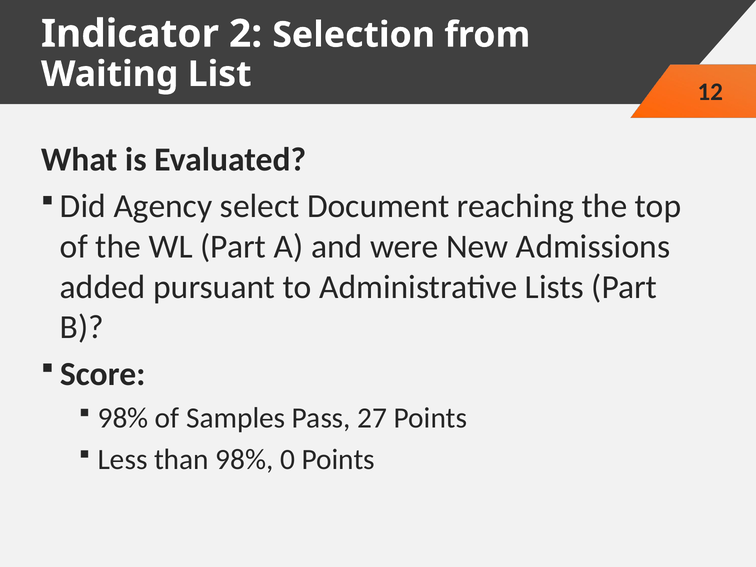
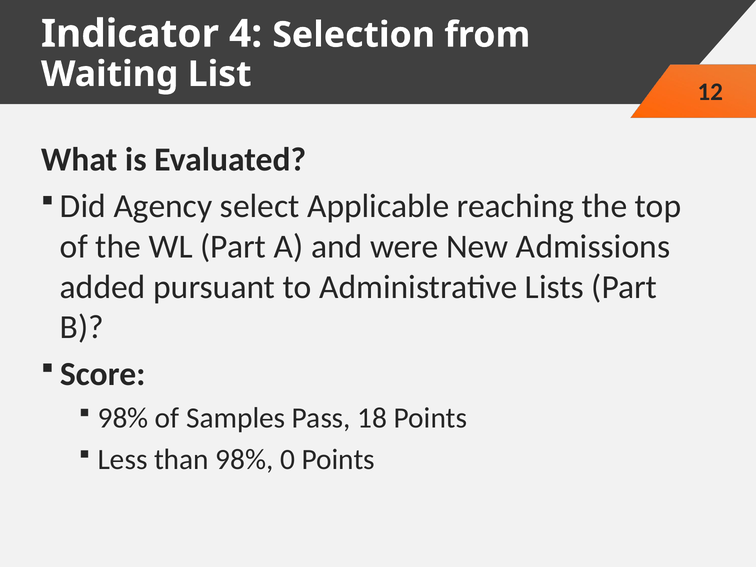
2: 2 -> 4 (246, 34)
Document: Document -> Applicable (378, 206)
27: 27 -> 18 (372, 418)
